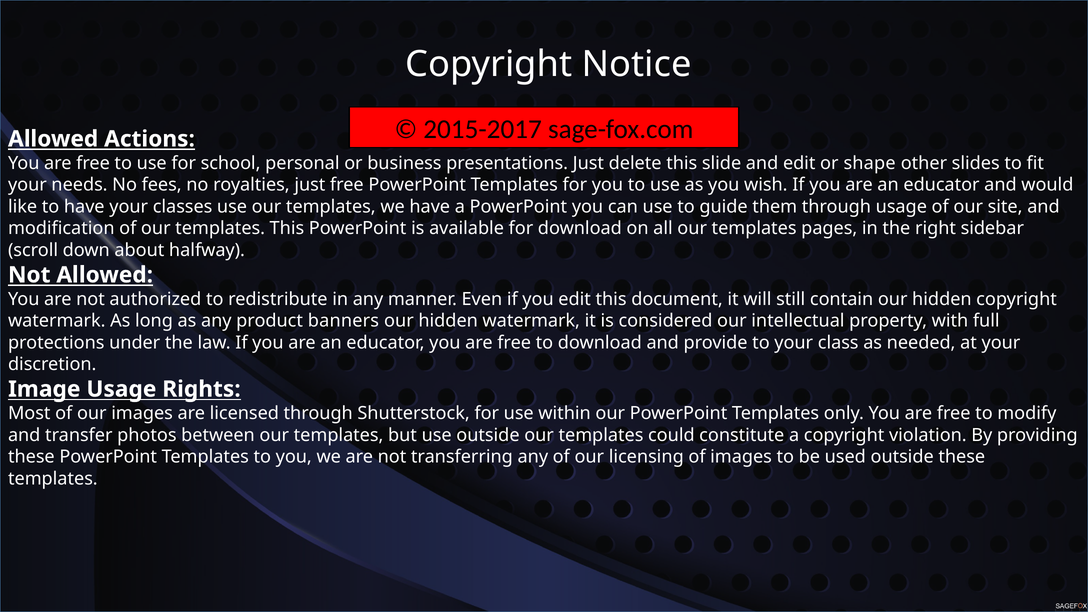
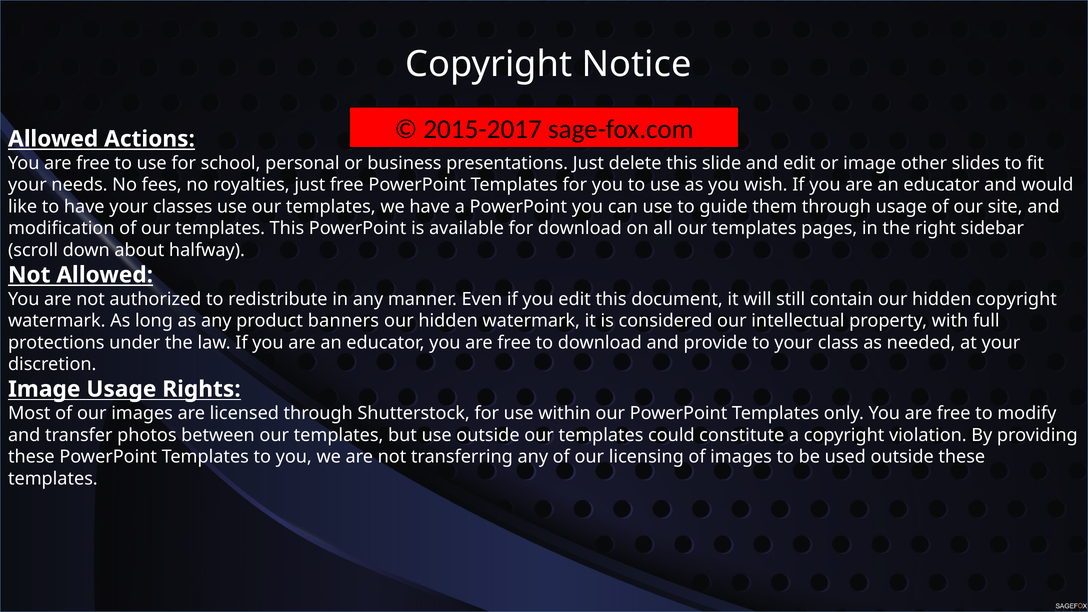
or shape: shape -> image (870, 163)
